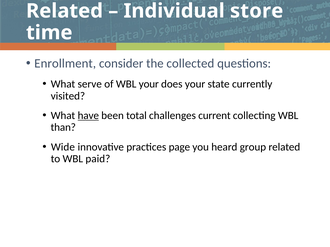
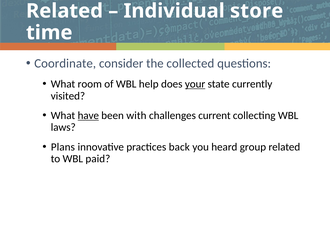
Enrollment: Enrollment -> Coordinate (65, 64)
serve: serve -> room (90, 84)
WBL your: your -> help (149, 84)
your underline: none -> present (195, 84)
total: total -> with (136, 116)
than: than -> laws (63, 128)
Wide: Wide -> Plans (63, 147)
page: page -> back (179, 147)
